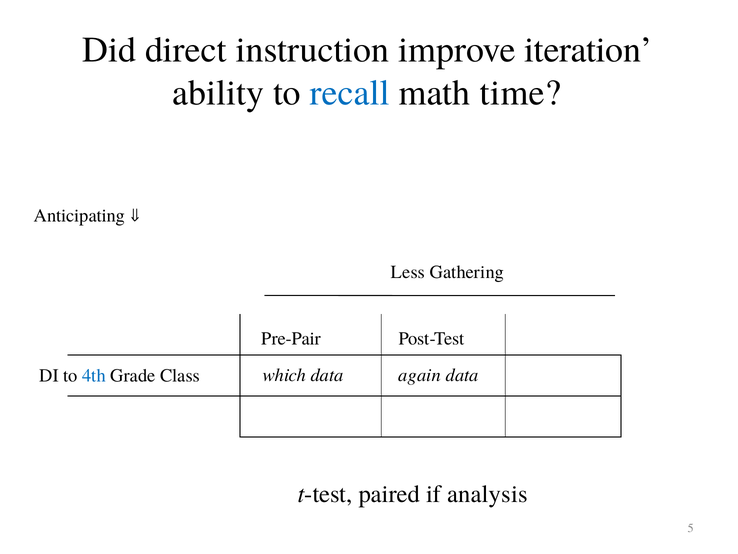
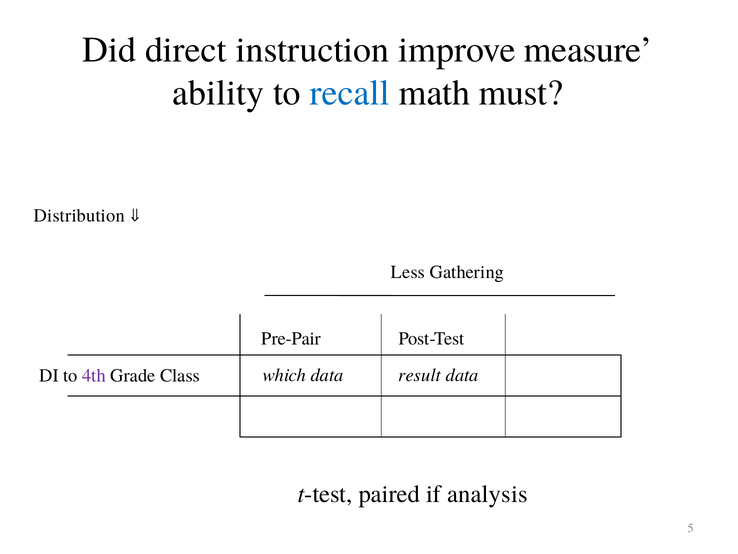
iteration: iteration -> measure (588, 50)
time: time -> must (521, 93)
Anticipating: Anticipating -> Distribution (79, 215)
again: again -> result (420, 375)
4th colour: blue -> purple (94, 375)
